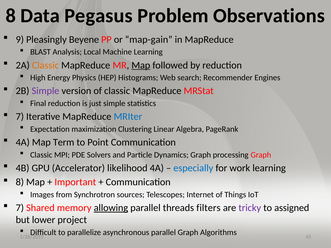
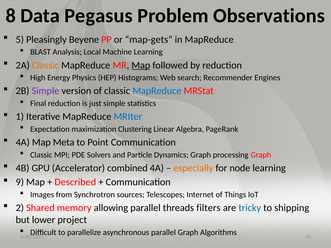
9: 9 -> 5 (20, 40)
map-gain: map-gain -> map-gets (149, 40)
MapReduce colour: black -> blue (157, 91)
7: 7 -> 1 (20, 117)
Term: Term -> Meta (64, 142)
likelihood: likelihood -> combined (127, 168)
especially colour: blue -> orange (193, 168)
work: work -> node (240, 168)
8: 8 -> 9 (20, 182)
Important: Important -> Described (75, 182)
7: 7 -> 2 (20, 208)
allowing underline: present -> none (111, 208)
tricky colour: purple -> blue (250, 208)
assigned: assigned -> shipping (292, 208)
